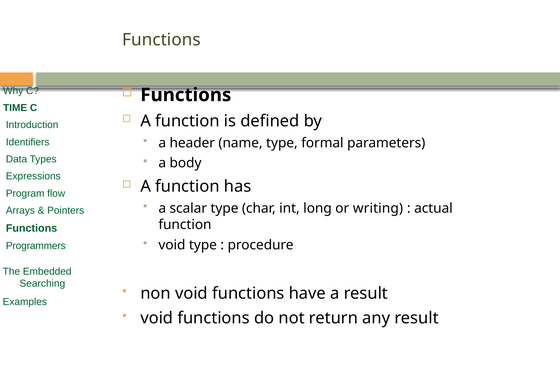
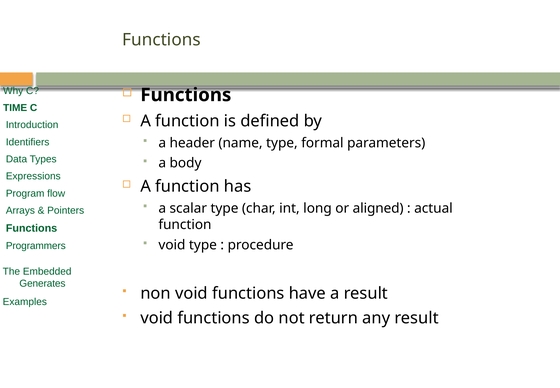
writing: writing -> aligned (378, 208)
Searching: Searching -> Generates (42, 283)
